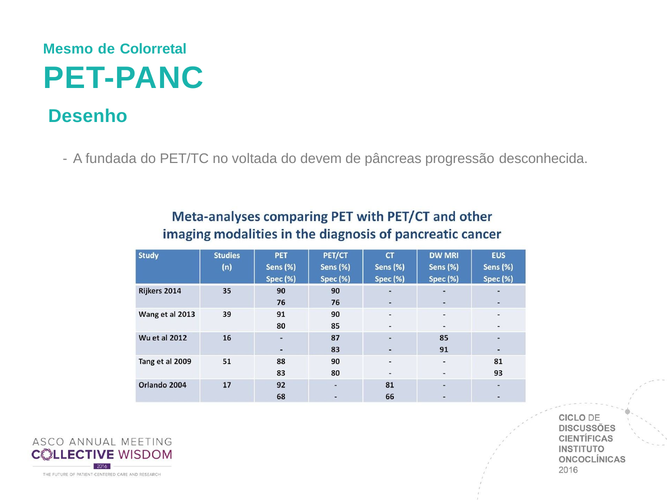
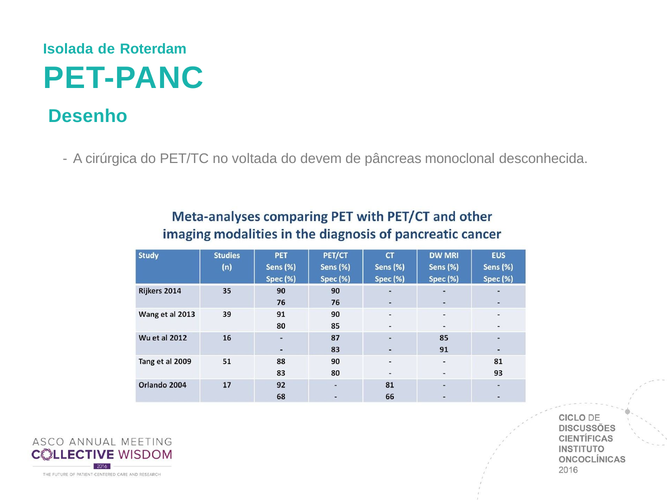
Mesmo: Mesmo -> Isolada (68, 49)
Colorretal: Colorretal -> Roterdam (153, 49)
fundada: fundada -> cirúrgica (111, 159)
progressão: progressão -> monoclonal (460, 159)
